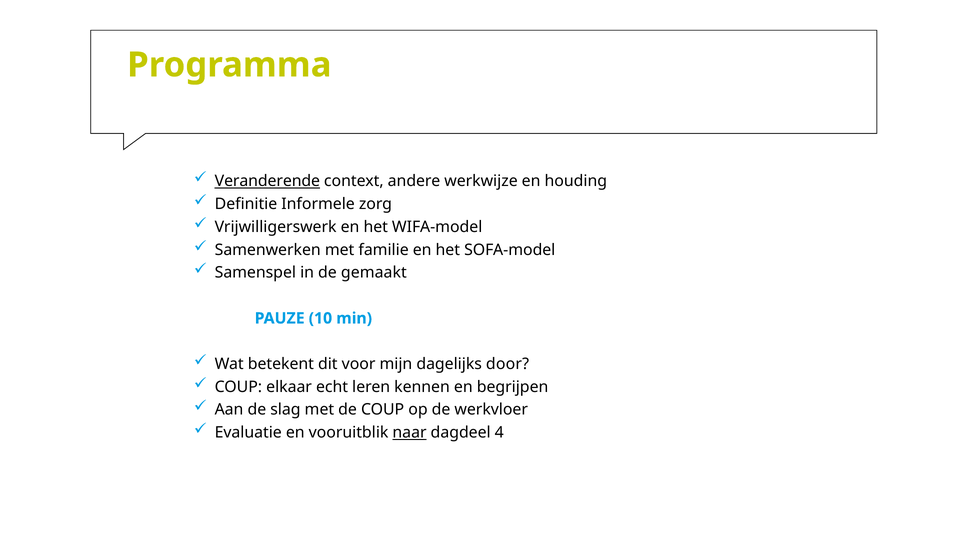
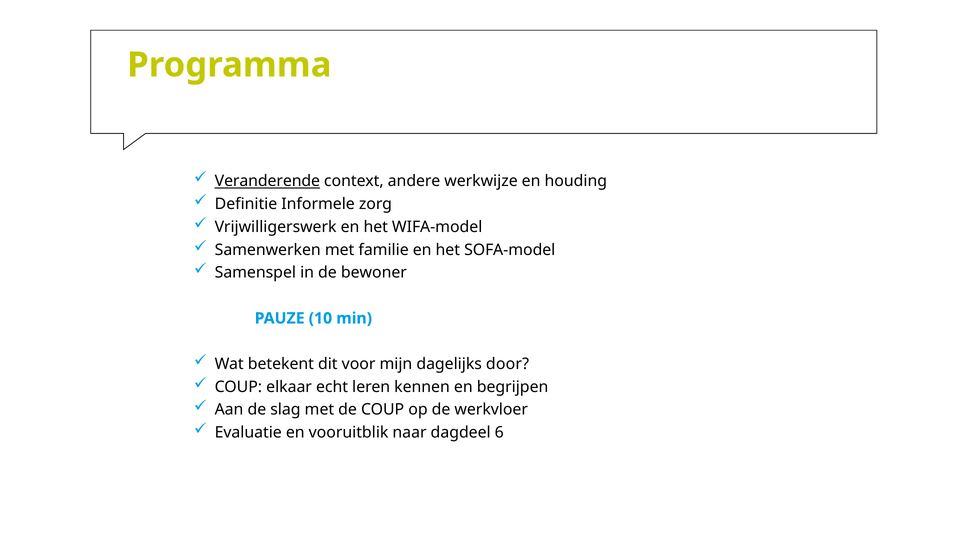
gemaakt: gemaakt -> bewoner (374, 273)
naar underline: present -> none (410, 433)
4: 4 -> 6 (499, 433)
